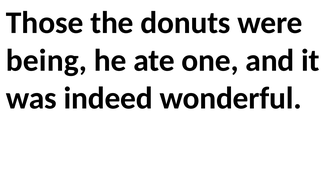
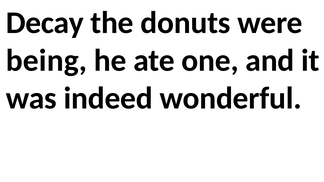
Those: Those -> Decay (45, 23)
